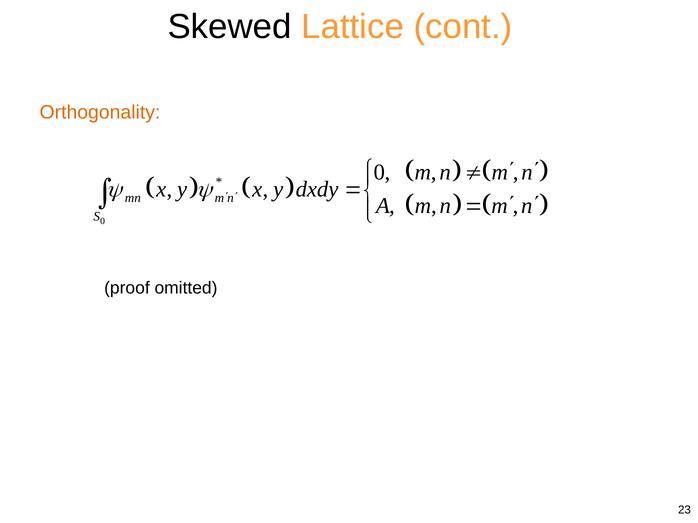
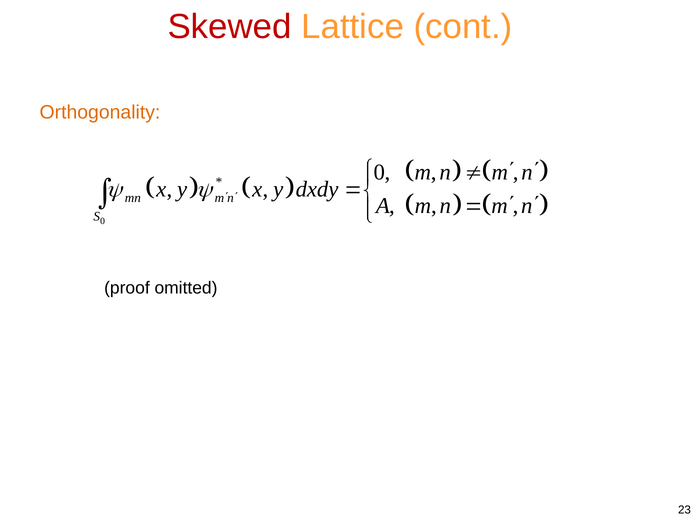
Skewed colour: black -> red (230, 27)
